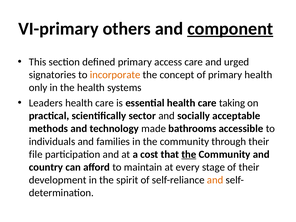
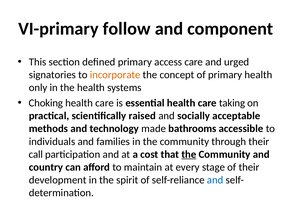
others: others -> follow (127, 29)
component underline: present -> none (230, 29)
Leaders: Leaders -> Choking (46, 103)
sector: sector -> raised (142, 116)
file: file -> call (36, 154)
and colour: orange -> blue (215, 180)
